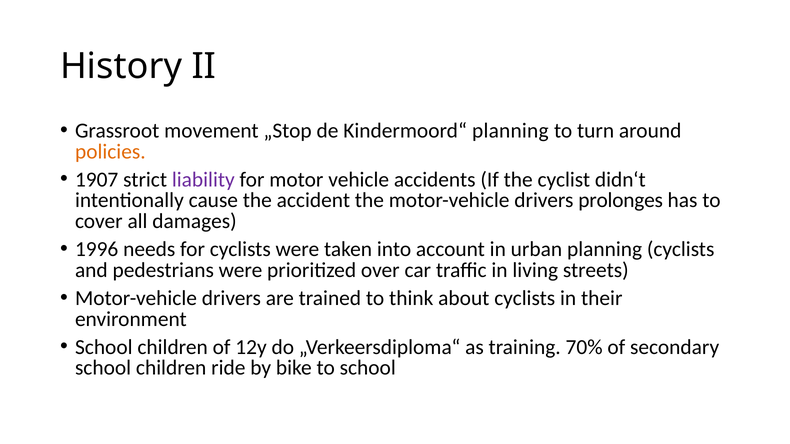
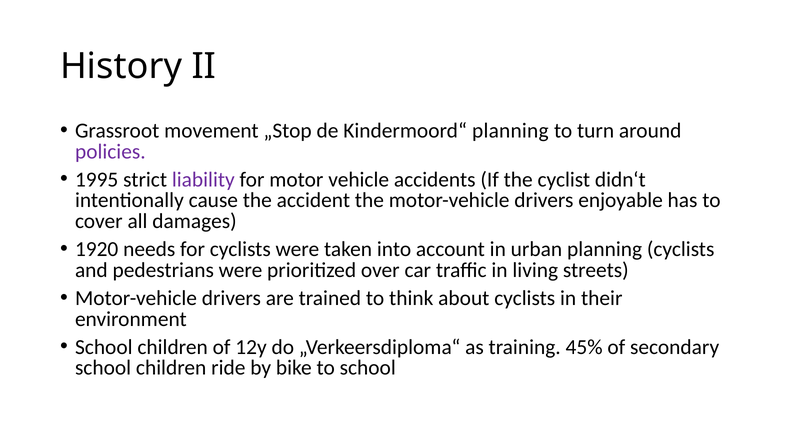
policies colour: orange -> purple (110, 152)
1907: 1907 -> 1995 (97, 180)
prolonges: prolonges -> enjoyable (621, 201)
1996: 1996 -> 1920 (97, 250)
70%: 70% -> 45% (584, 347)
